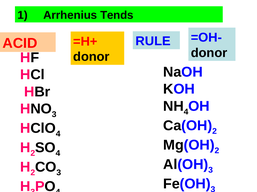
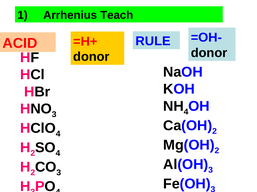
Tends: Tends -> Teach (117, 15)
